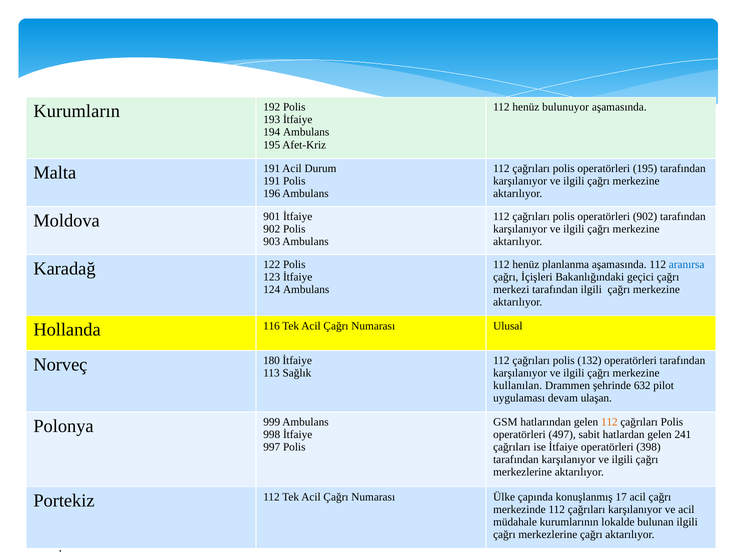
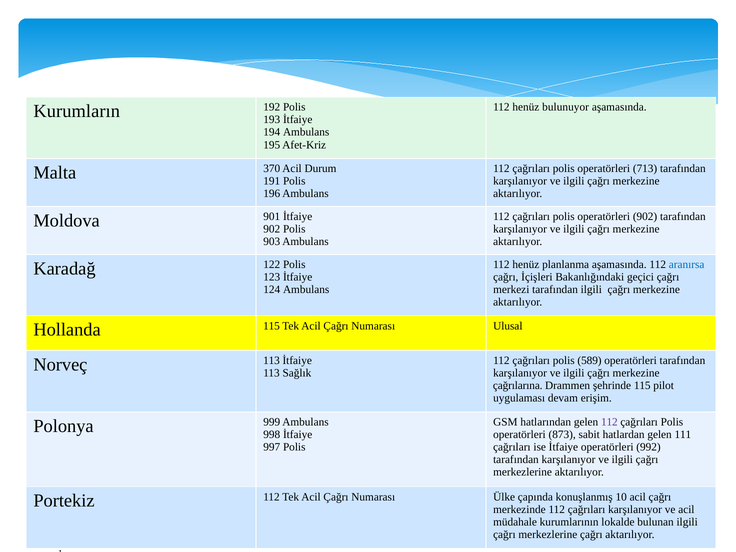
operatörleri 195: 195 -> 713 (645, 169)
Malta 191: 191 -> 370 (272, 169)
Hollanda 116: 116 -> 115 (272, 326)
132: 132 -> 589 (590, 361)
Norveç 180: 180 -> 113 (272, 361)
kullanılan: kullanılan -> çağrılarına (518, 386)
şehrinde 632: 632 -> 115 (642, 386)
ulaşan: ulaşan -> erişim (596, 398)
112 colour: orange -> purple (609, 422)
497: 497 -> 873 (562, 434)
241: 241 -> 111 (683, 434)
398: 398 -> 992 (649, 447)
17: 17 -> 10 (621, 497)
